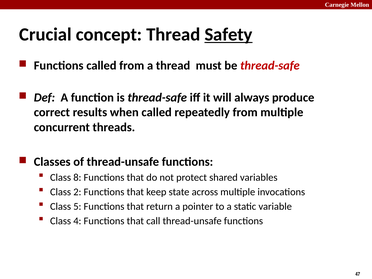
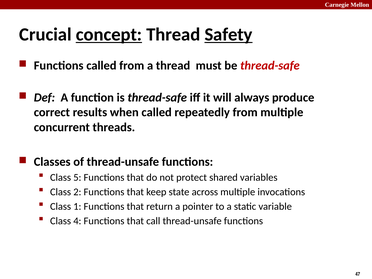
concept underline: none -> present (109, 35)
8: 8 -> 5 (77, 177)
5: 5 -> 1 (77, 206)
